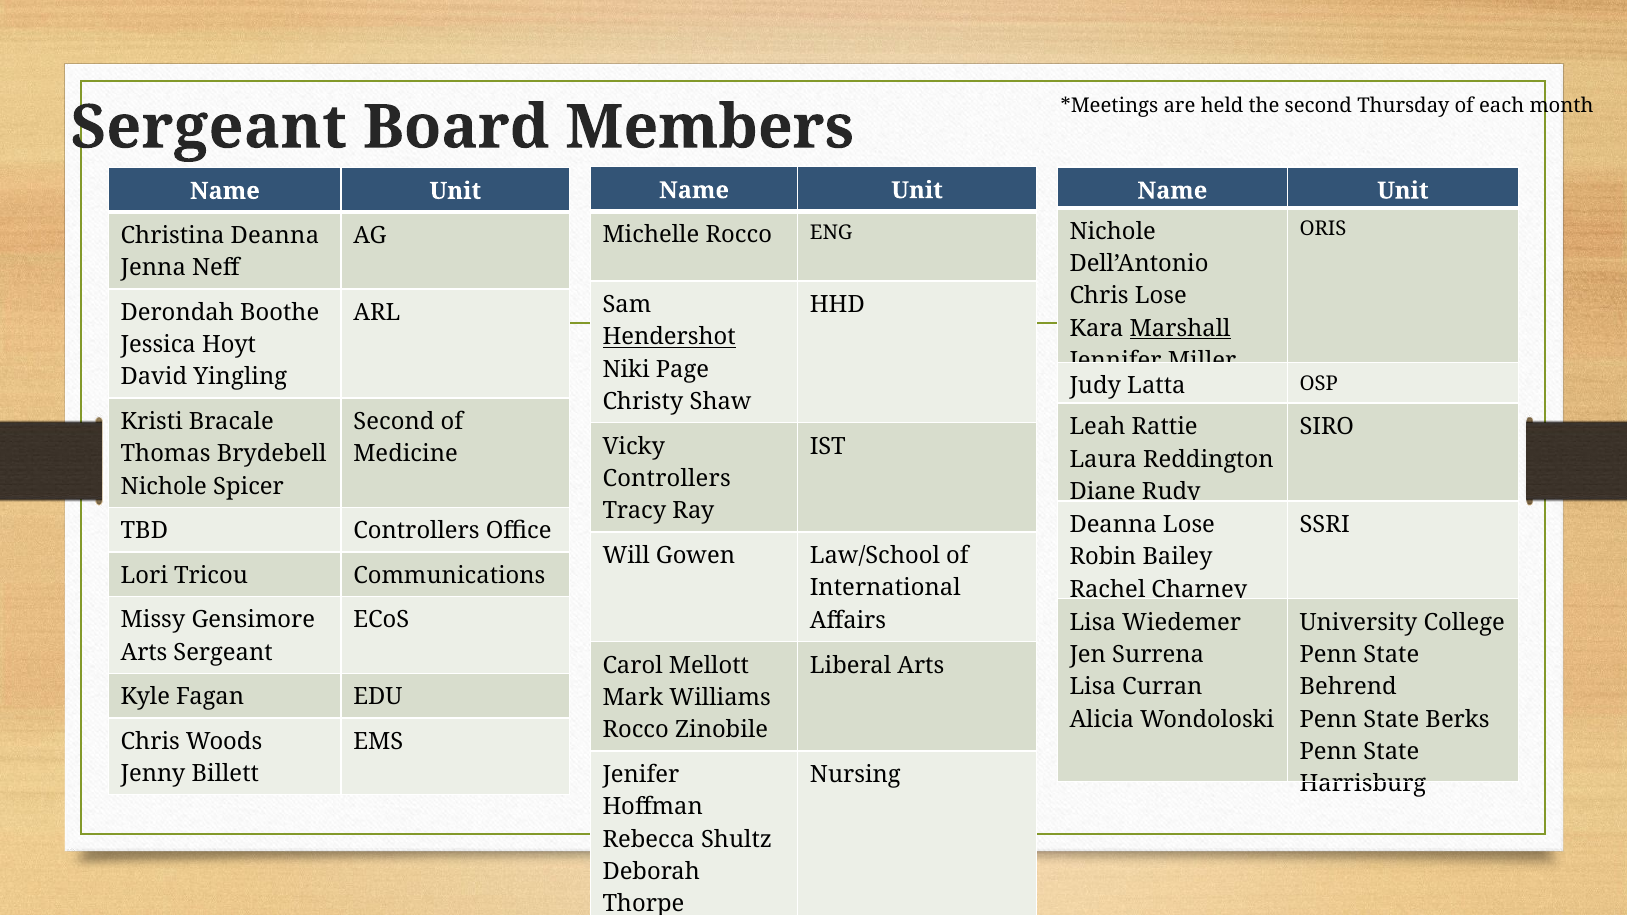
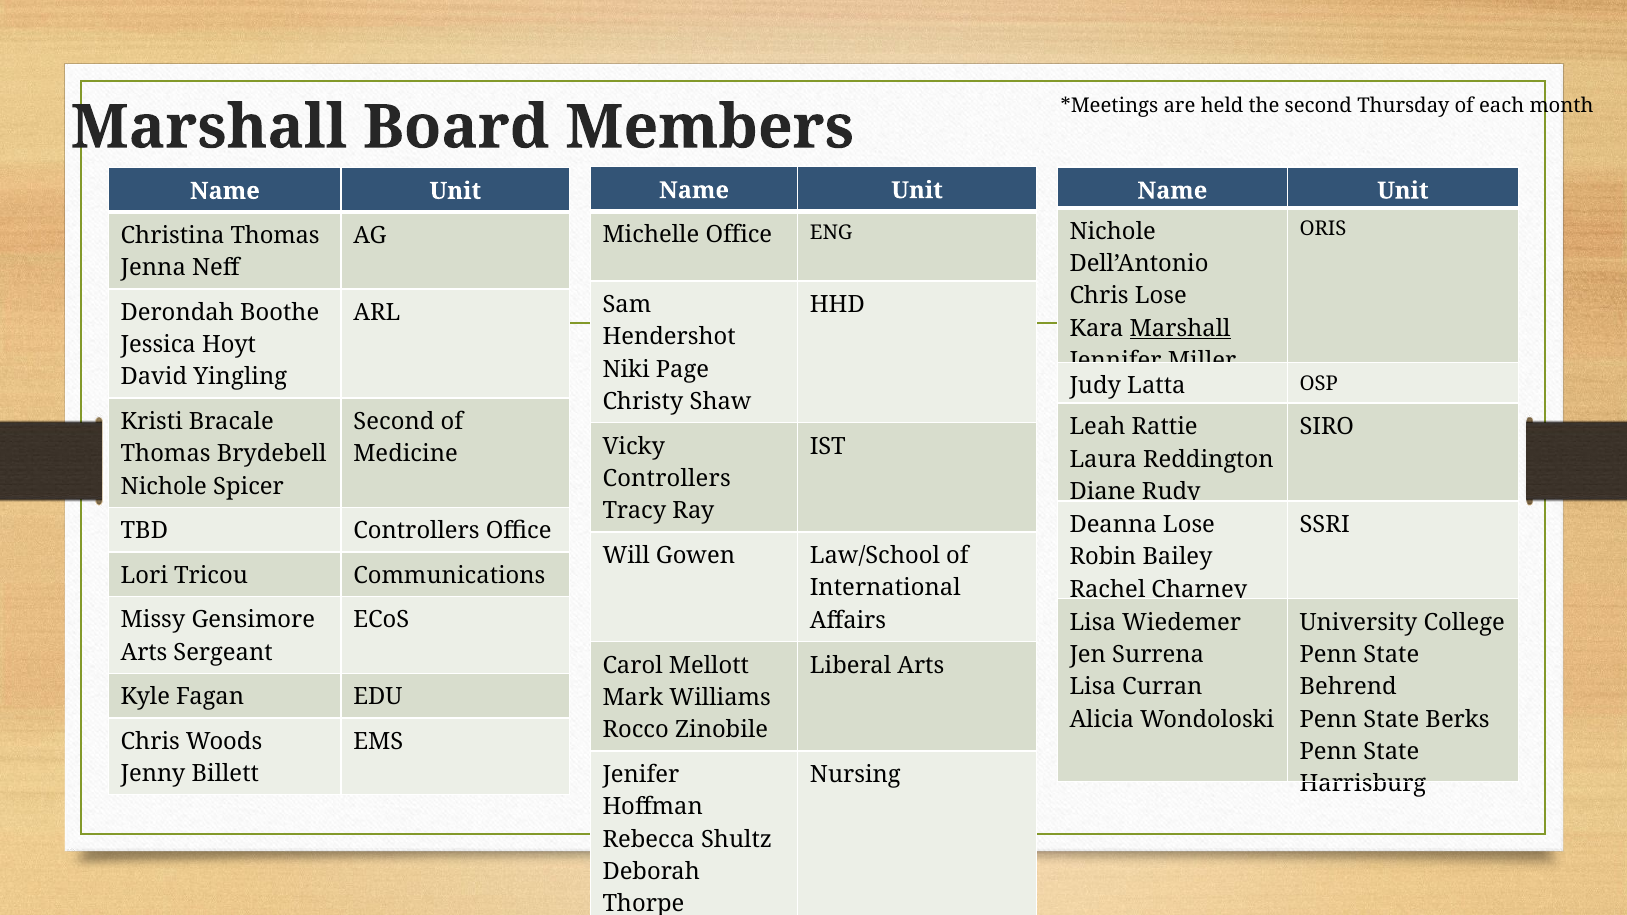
Sergeant: Sergeant -> Marshall (209, 127)
Michelle Rocco: Rocco -> Office (739, 235)
Christina Deanna: Deanna -> Thomas (275, 236)
Hendershot underline: present -> none (669, 337)
